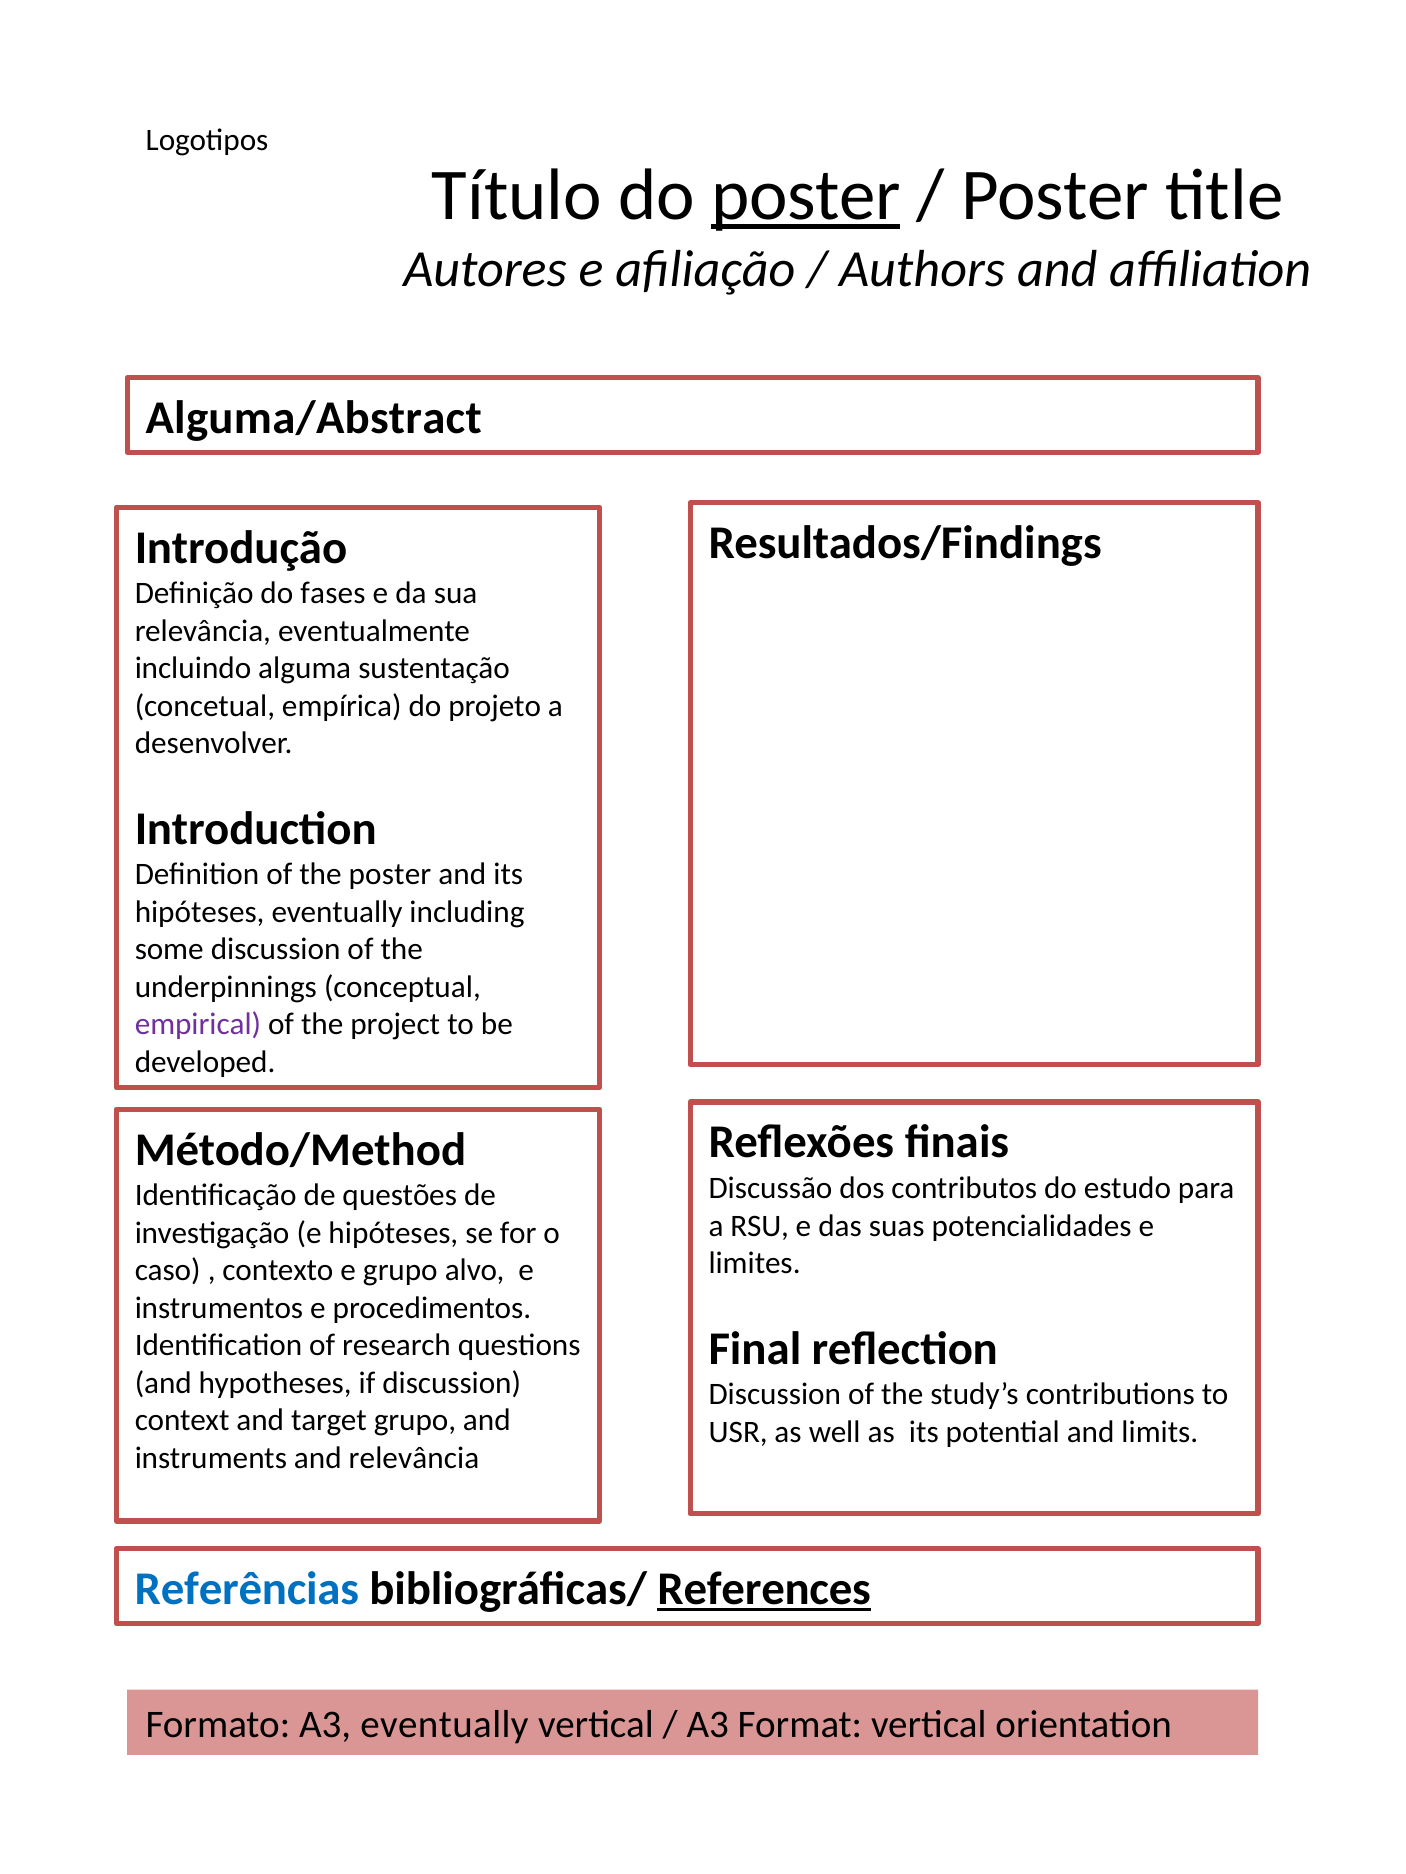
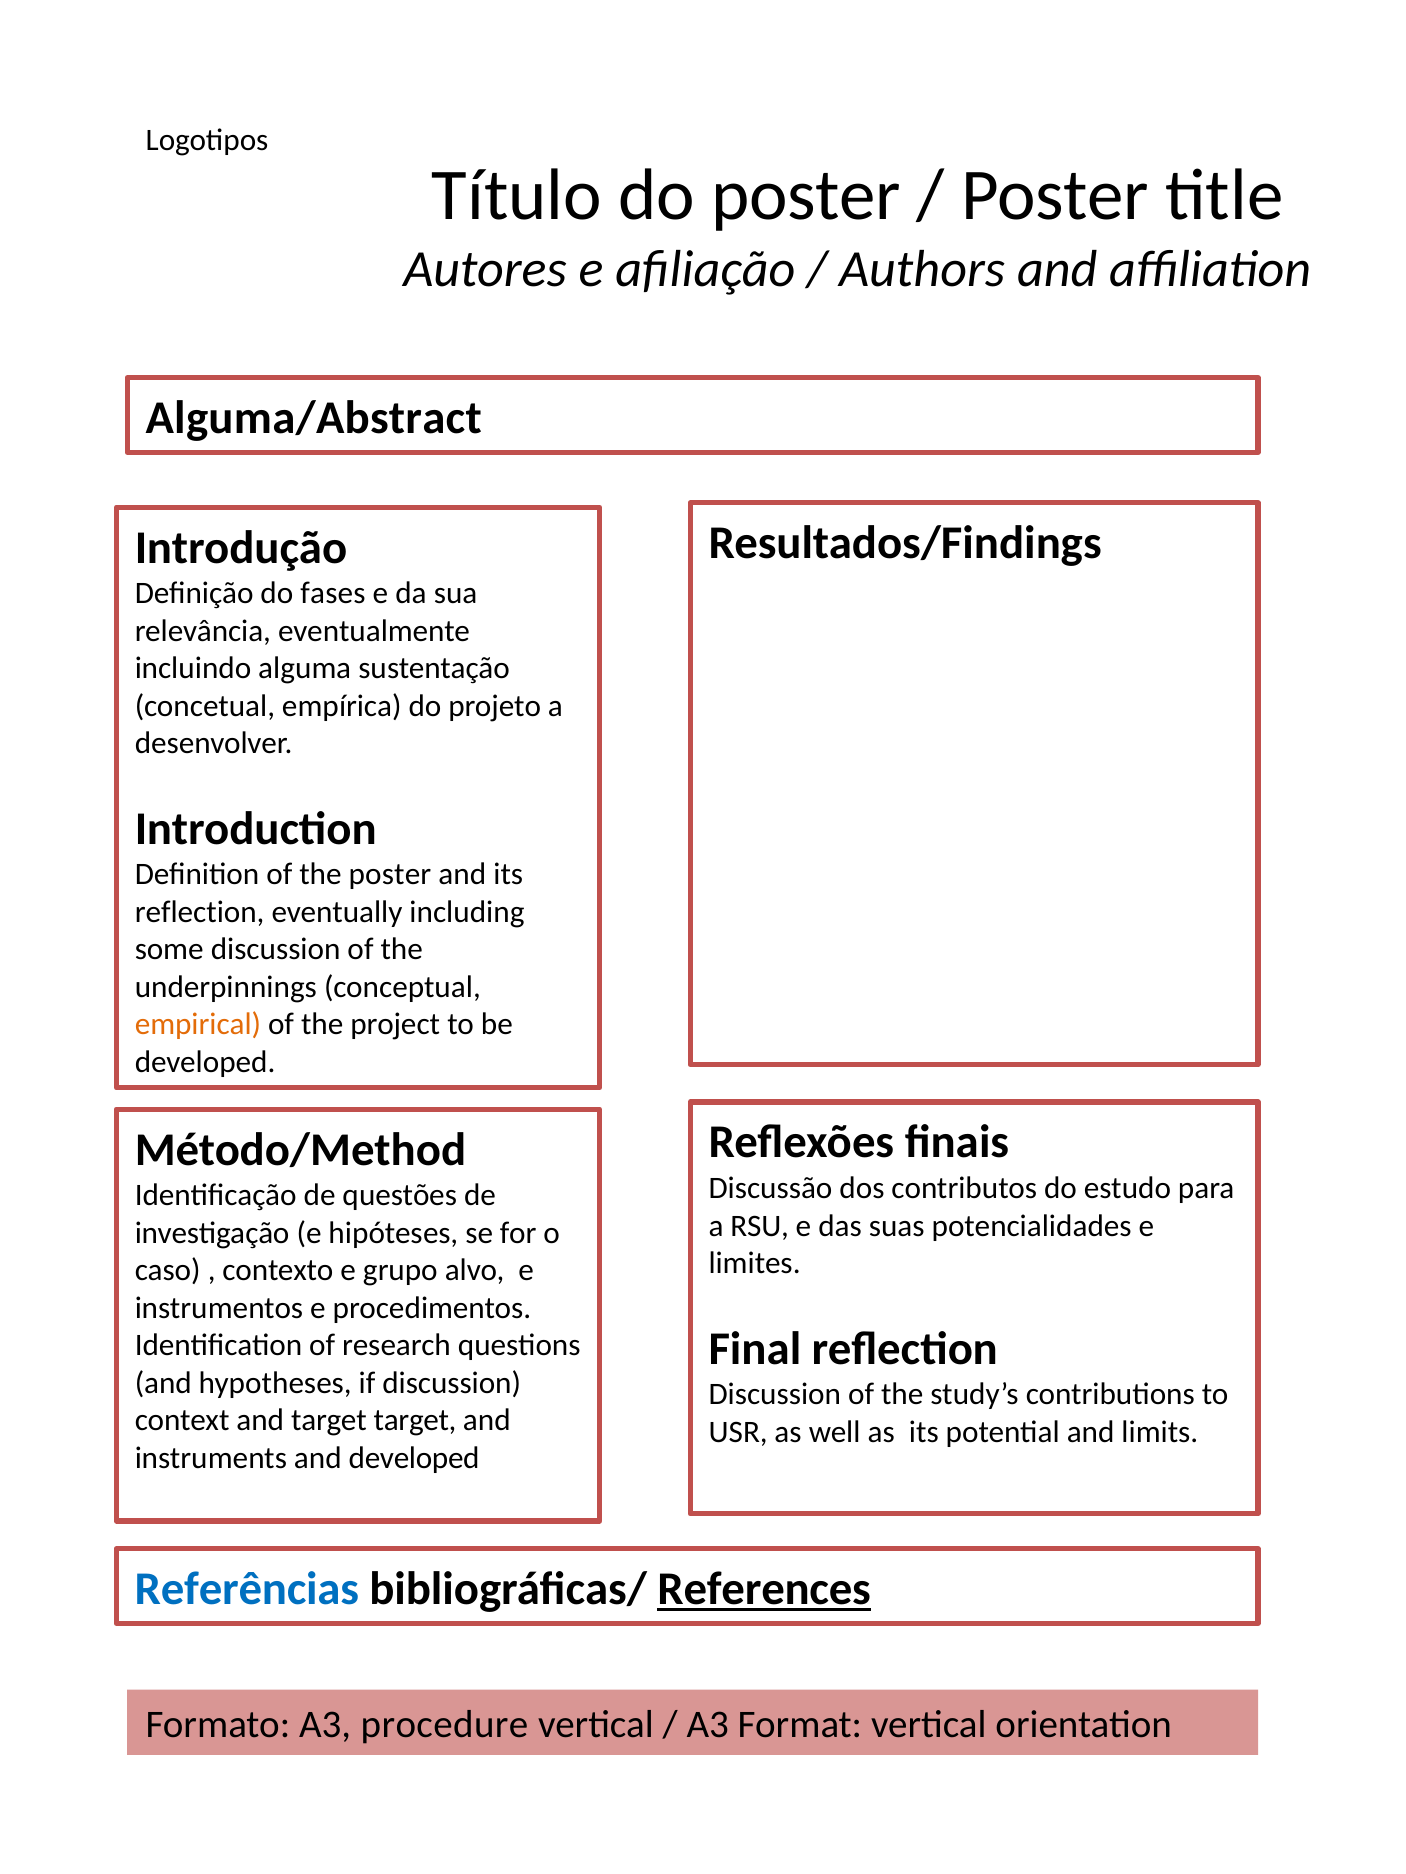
poster underline: present -> none (806, 195)
hipóteses: hipóteses -> reflection (200, 912)
empirical colour: purple -> orange (198, 1025)
target grupo: grupo -> target (415, 1421)
and relevância: relevância -> developed (414, 1458)
A3 eventually: eventually -> procedure (444, 1726)
